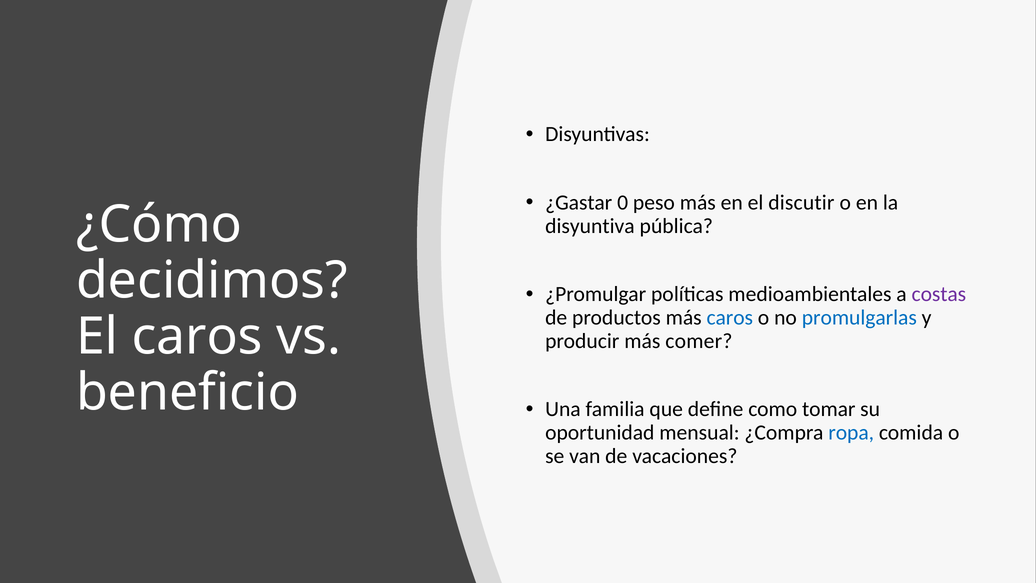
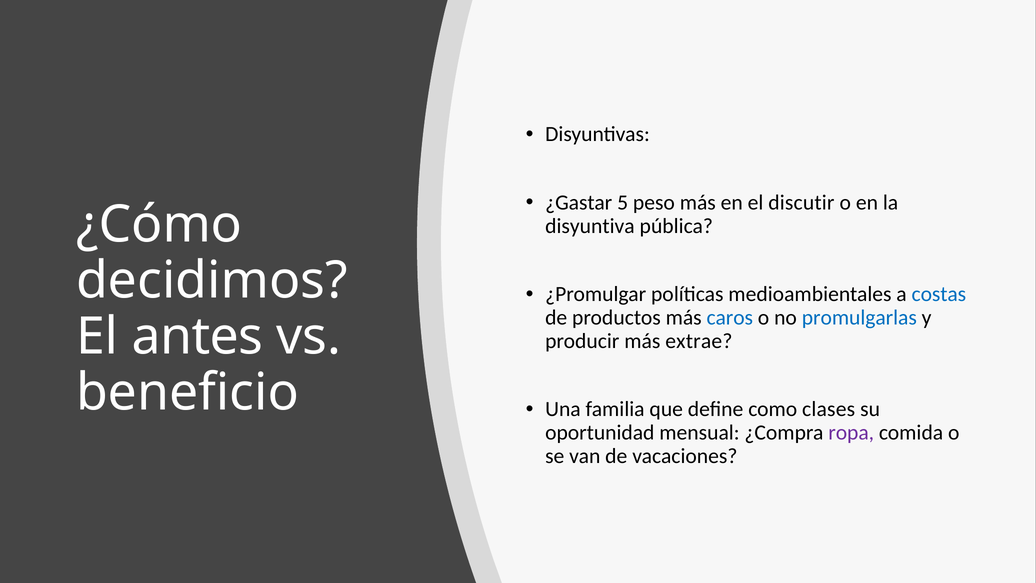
0: 0 -> 5 (623, 203)
costas colour: purple -> blue (939, 294)
El caros: caros -> antes (197, 336)
comer: comer -> extrae (699, 341)
tomar: tomar -> clases (829, 409)
ropa colour: blue -> purple (851, 432)
